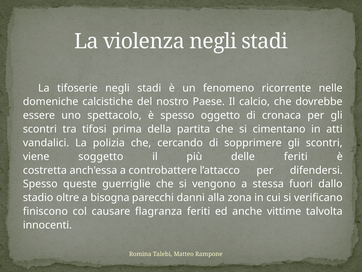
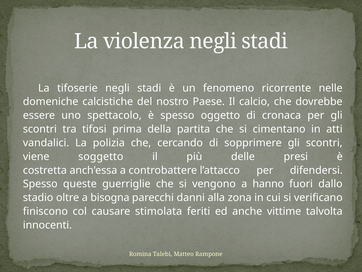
delle feriti: feriti -> presi (296, 156)
stessa: stessa -> hanno (268, 184)
flagranza: flagranza -> stimolata (159, 211)
